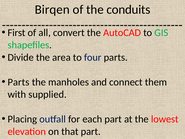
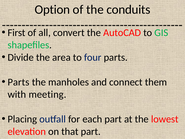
Birqen: Birqen -> Option (52, 10)
supplied: supplied -> meeting (47, 94)
